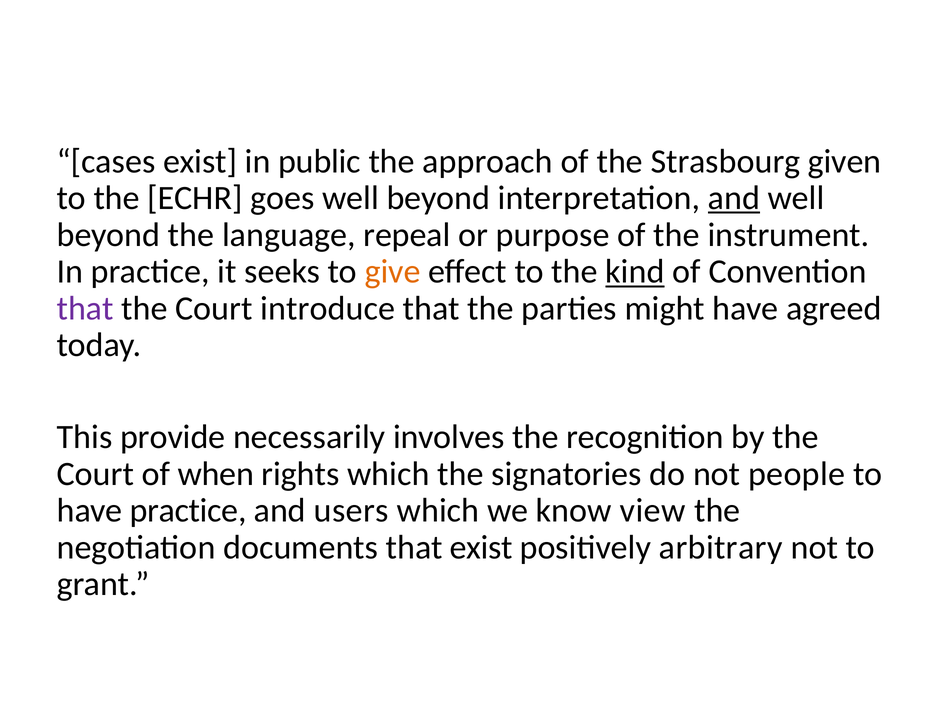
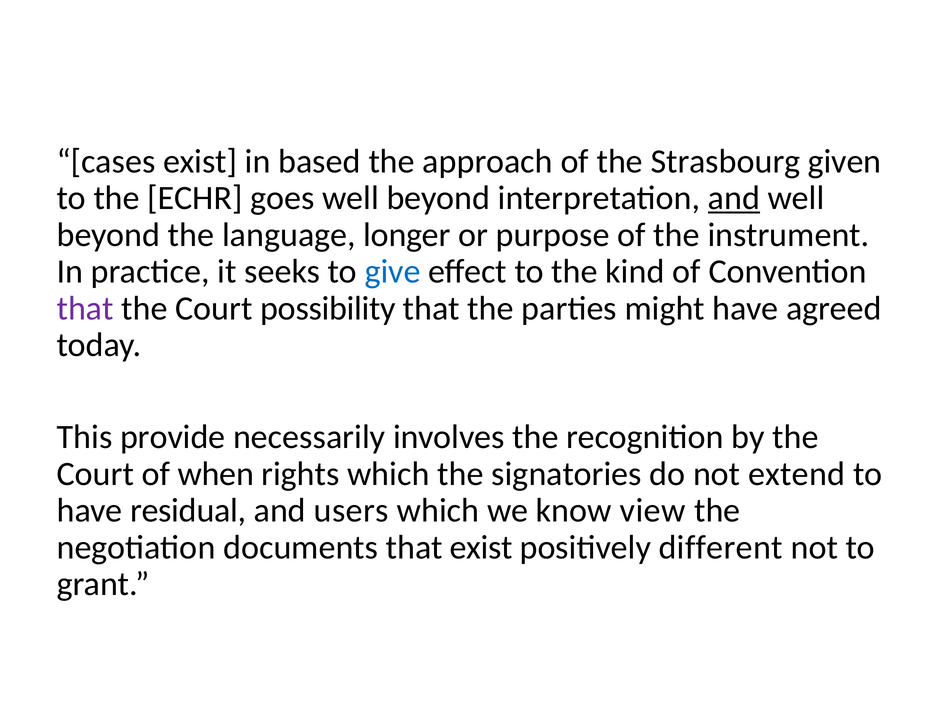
public: public -> based (319, 161)
repeal: repeal -> longer (407, 235)
give colour: orange -> blue (393, 272)
kind underline: present -> none (635, 272)
introduce: introduce -> possibility (328, 309)
people: people -> extend (797, 474)
have practice: practice -> residual (188, 511)
arbitrary: arbitrary -> different (721, 548)
